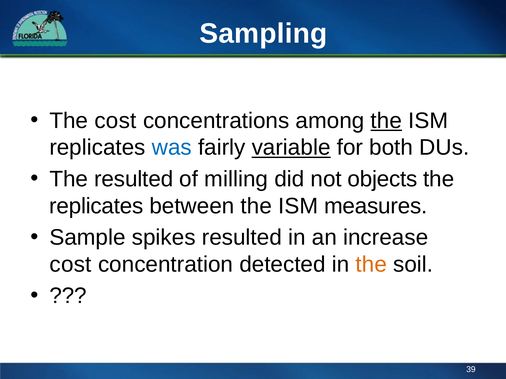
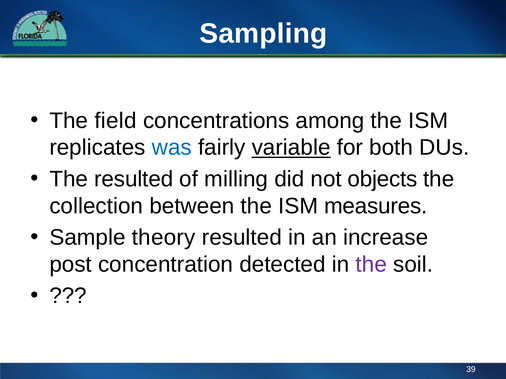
The cost: cost -> field (115, 121)
the underline: present -> none (386, 121)
replicates: replicates -> collection (96, 206)
spikes: spikes -> theory (164, 238)
cost: cost -> post (71, 265)
the colour: orange -> purple (371, 265)
